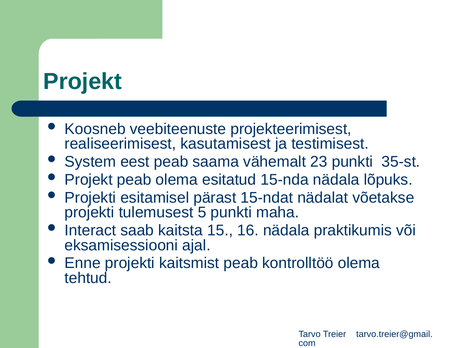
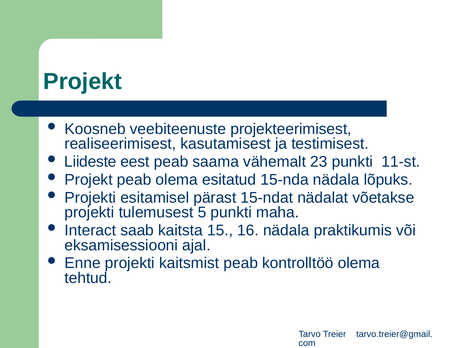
System: System -> Liideste (90, 162)
35-st: 35-st -> 11-st (401, 162)
